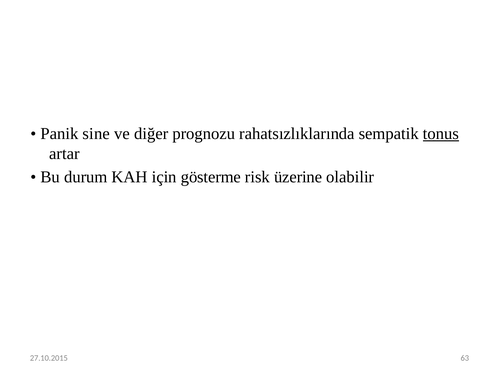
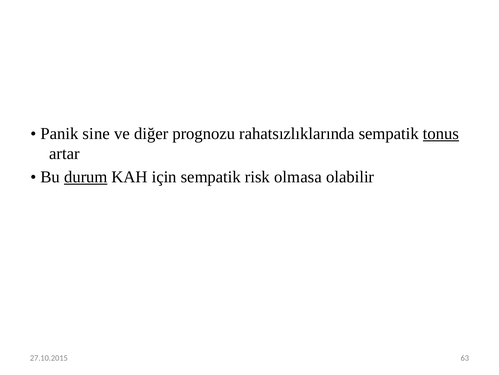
durum underline: none -> present (86, 177)
için gösterme: gösterme -> sempatik (211, 177)
üzerine: üzerine -> olmasa (298, 177)
